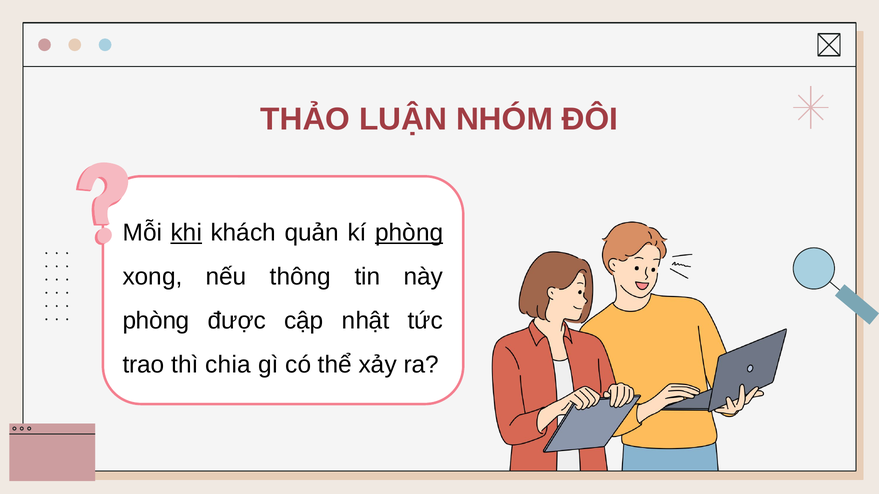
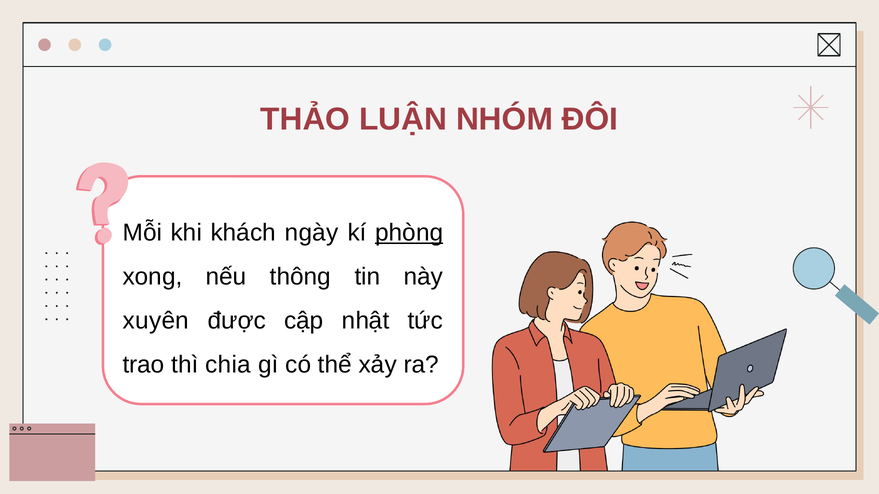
khi underline: present -> none (186, 233)
quản: quản -> ngày (312, 233)
phòng: phòng -> xuyên (156, 321)
